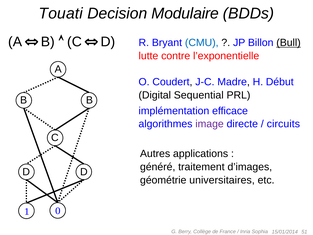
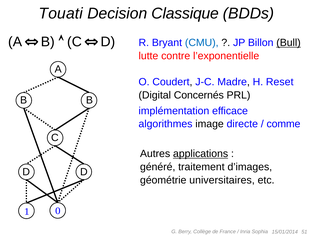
Modulaire: Modulaire -> Classique (185, 14)
Début: Début -> Reset (280, 82)
Sequential: Sequential -> Concernés (199, 95)
image colour: purple -> black (210, 124)
circuits: circuits -> comme (283, 124)
applications underline: none -> present (201, 154)
